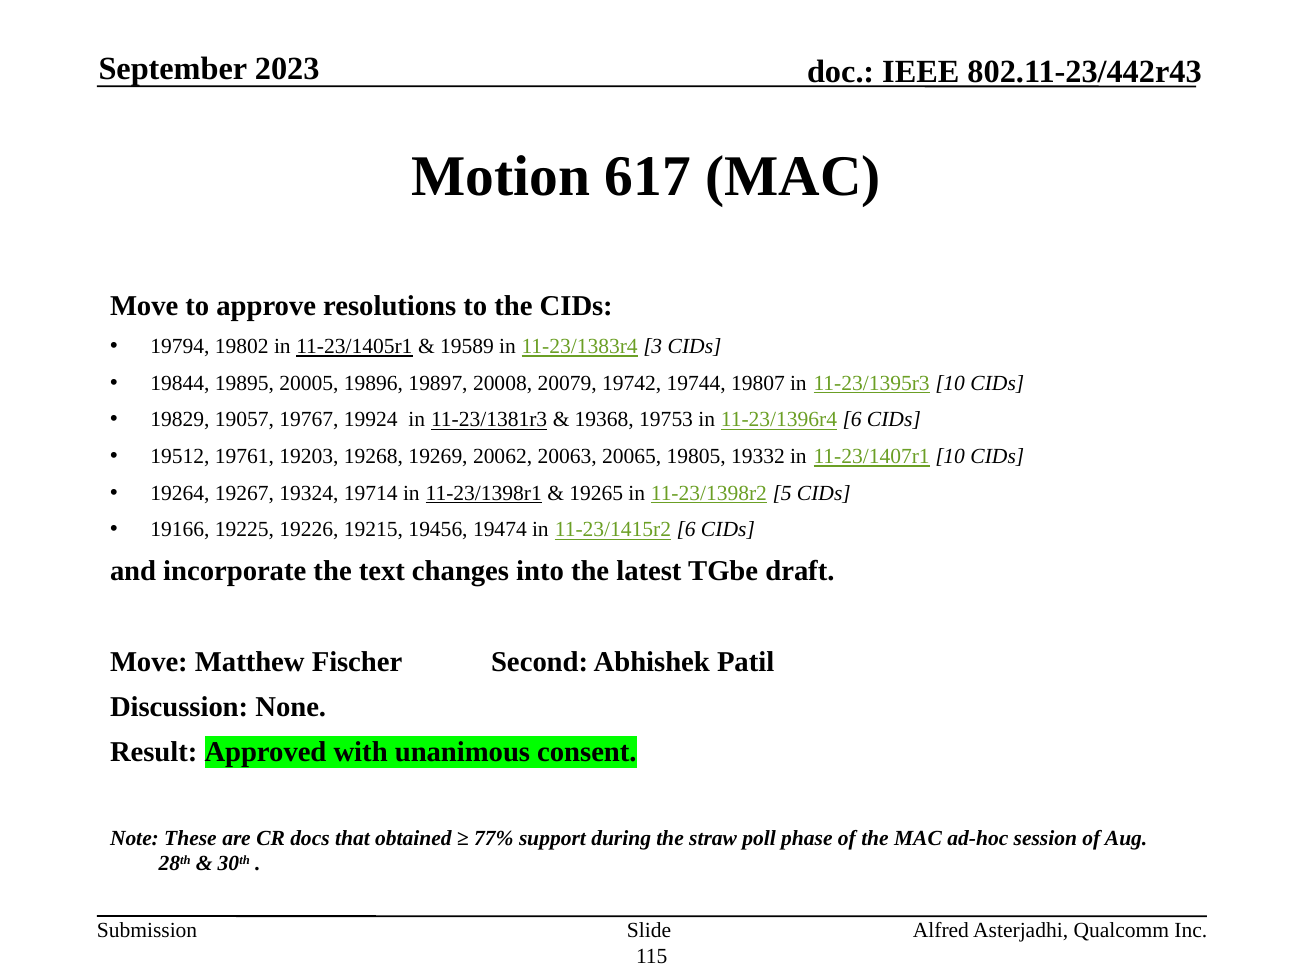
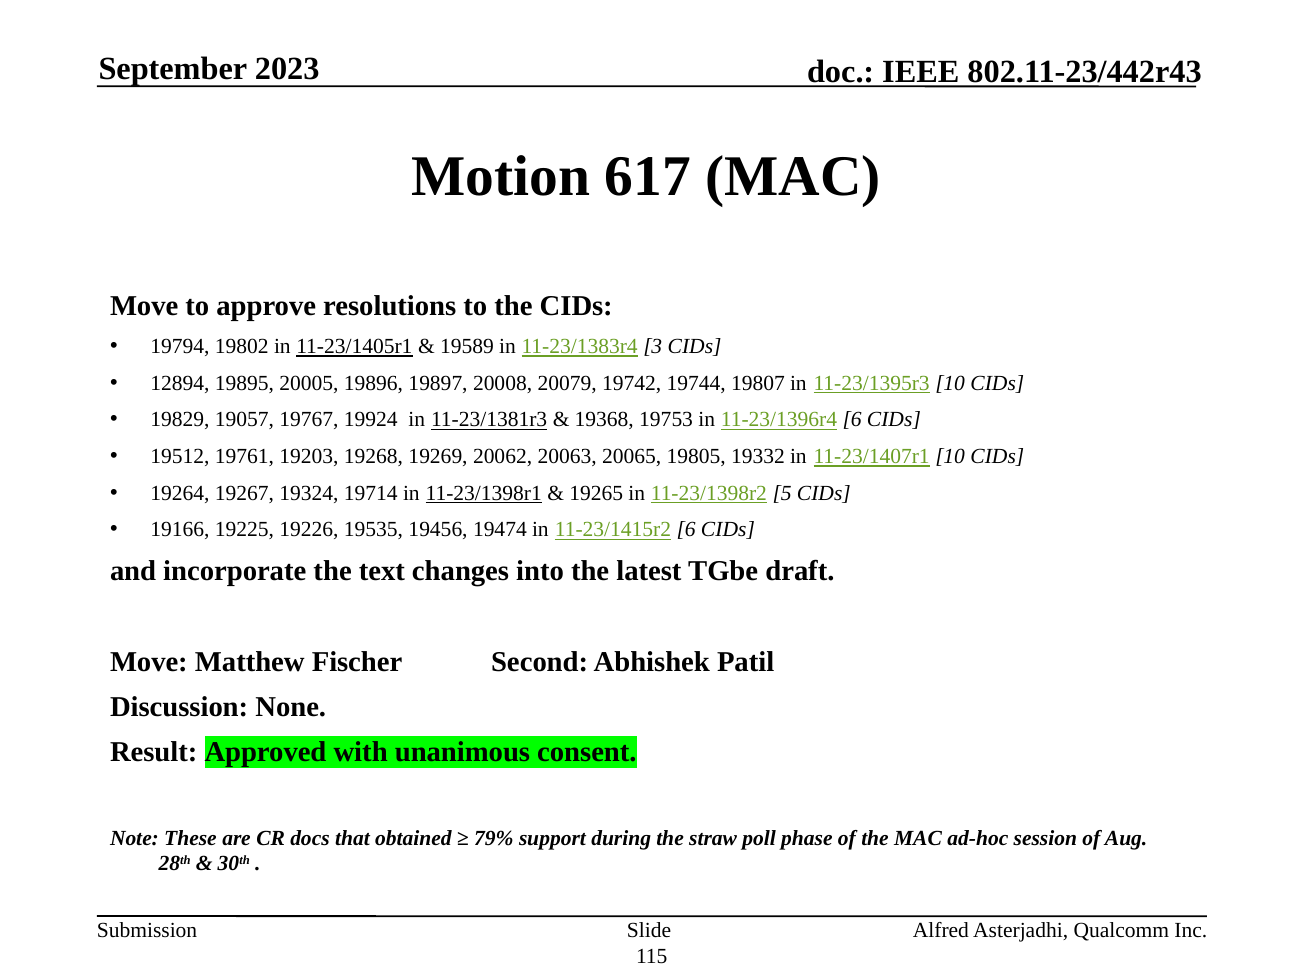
19844: 19844 -> 12894 (180, 383)
19215: 19215 -> 19535 (374, 530)
77%: 77% -> 79% (494, 838)
